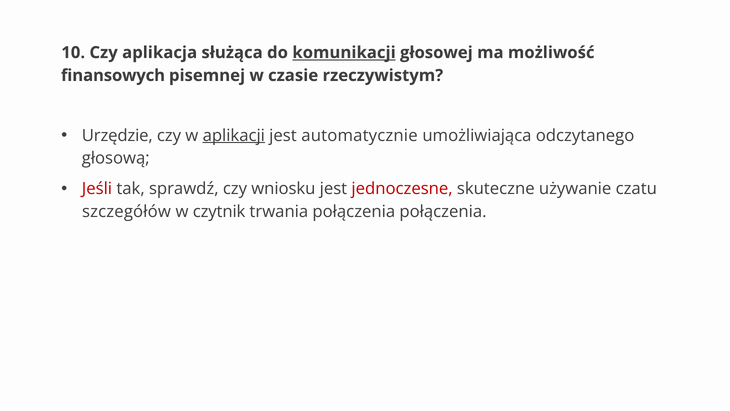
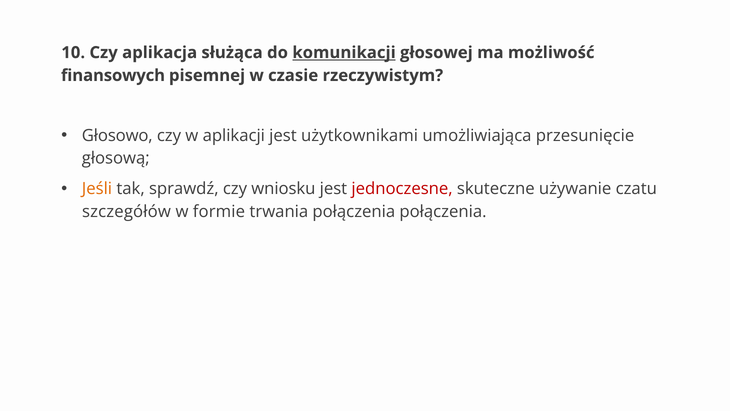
Urzędzie: Urzędzie -> Głosowo (117, 135)
aplikacji underline: present -> none (234, 135)
automatycznie: automatycznie -> użytkownikami (360, 135)
odczytanego: odczytanego -> przesunięcie (585, 135)
Jeśli colour: red -> orange (97, 189)
czytnik: czytnik -> formie (219, 212)
